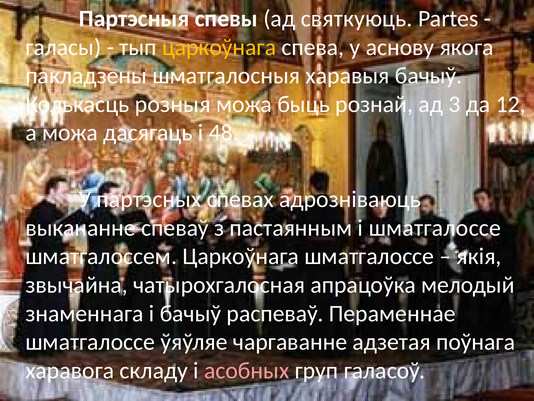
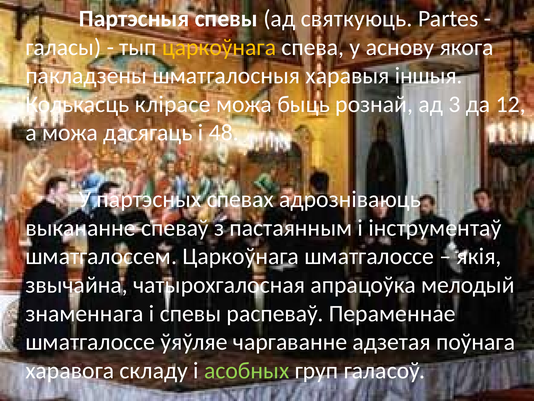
харавыя бачыў: бачыў -> іншыя (429, 76)
розныя: розныя -> клірасе (173, 104)
і шматгалоссе: шматгалоссе -> інструментаў (435, 228)
і бачыў: бачыў -> спевы (190, 313)
асобных colour: pink -> light green (247, 370)
